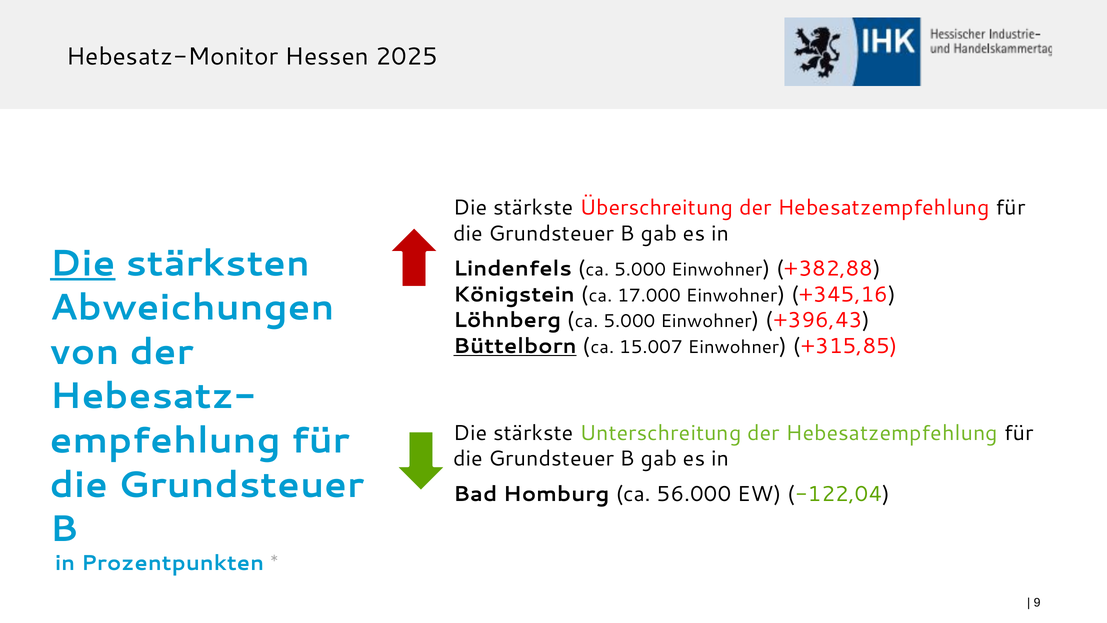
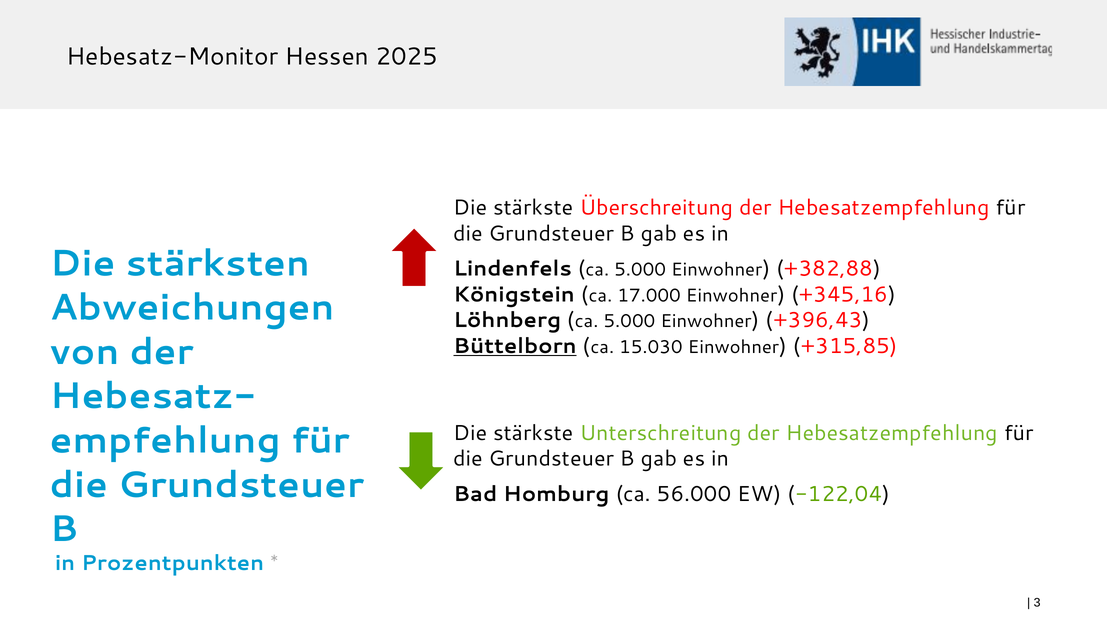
Die underline: present -> none (83, 263)
15.007: 15.007 -> 15.030 (651, 347)
9: 9 -> 3 (1037, 603)
